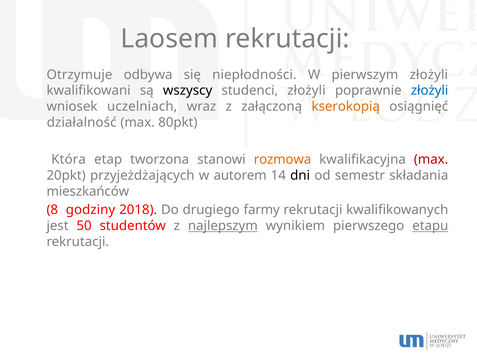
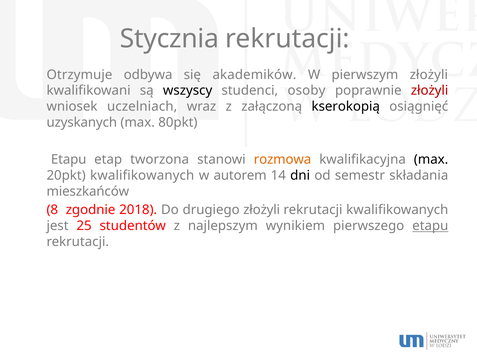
Laosem: Laosem -> Stycznia (169, 39)
niepłodności: niepłodności -> akademików (254, 75)
studenci złożyli: złożyli -> osoby (306, 91)
złożyli colour: blue -> red (430, 91)
kserokopią colour: orange -> black (346, 106)
działalność: działalność -> uzyskanych (82, 122)
Która: Która -> Etapu (69, 159)
max colour: red -> black (431, 159)
20pkt przyjeżdżających: przyjeżdżających -> kwalifikowanych (142, 175)
godziny: godziny -> zgodnie (91, 210)
drugiego farmy: farmy -> złożyli (262, 210)
50: 50 -> 25 (84, 226)
najlepszym underline: present -> none (223, 226)
